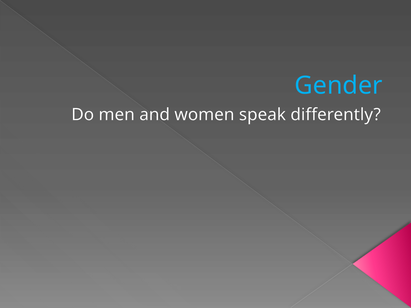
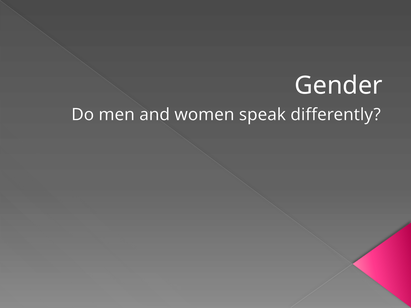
Gender colour: light blue -> white (339, 86)
